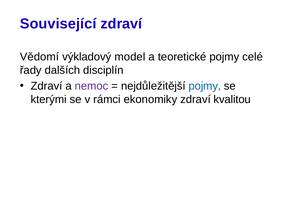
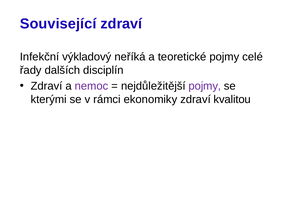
Vědomí: Vědomí -> Infekční (40, 57)
model: model -> neříká (130, 57)
pojmy colour: blue -> purple (205, 86)
